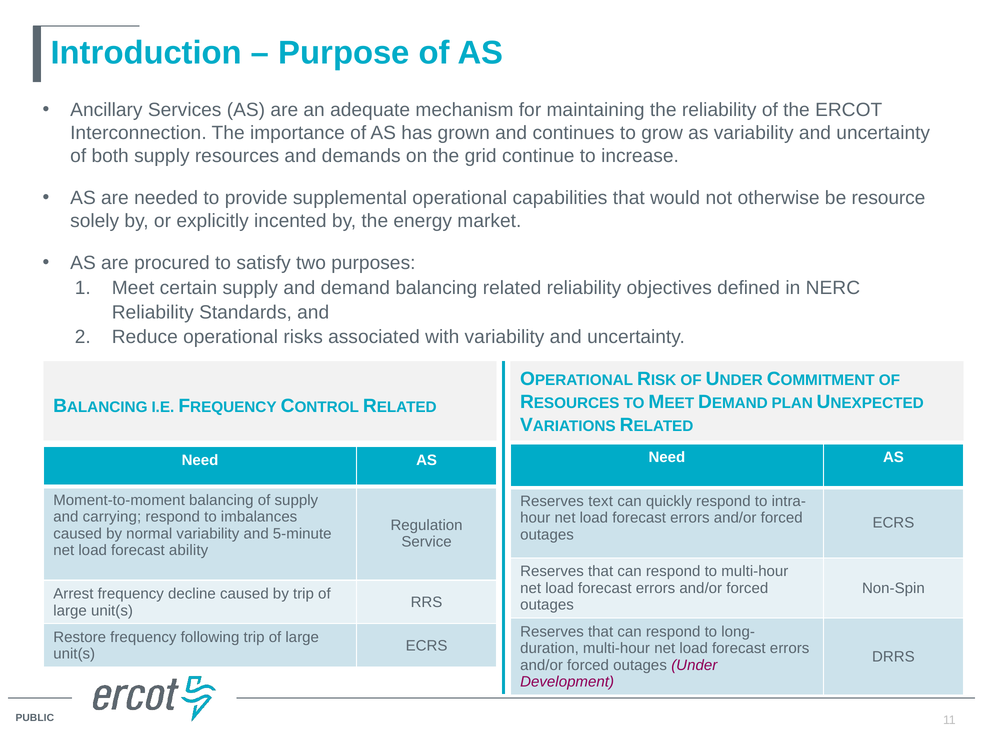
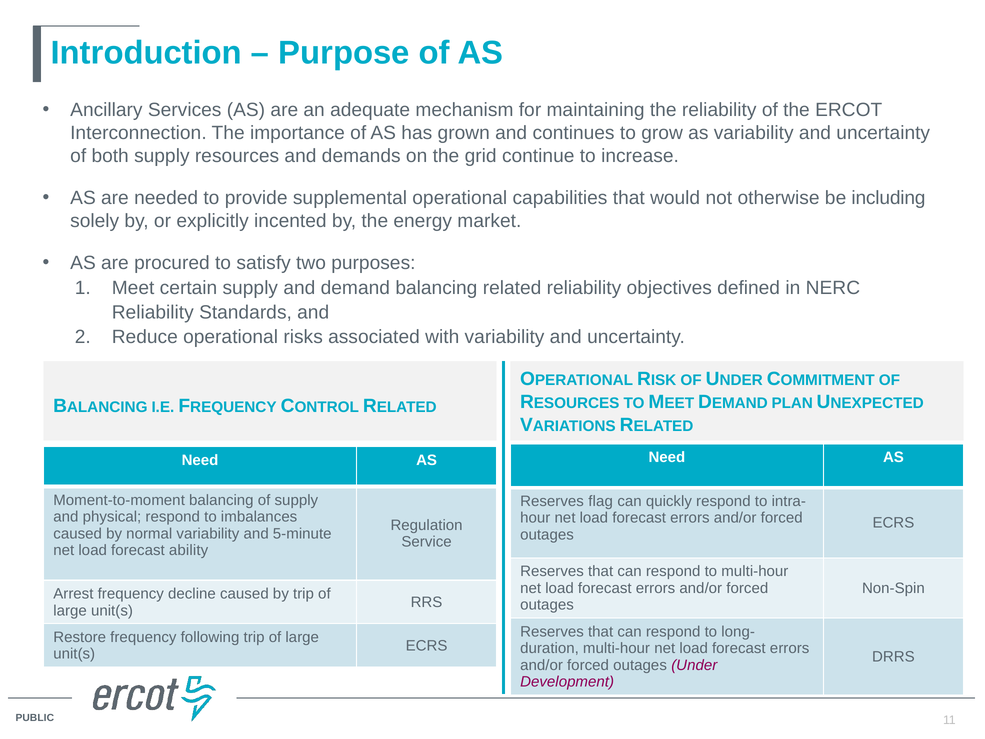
resource: resource -> including (888, 198)
text: text -> flag (601, 501)
carrying: carrying -> physical (112, 517)
